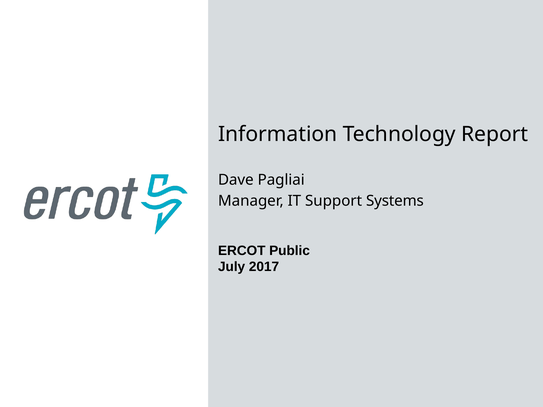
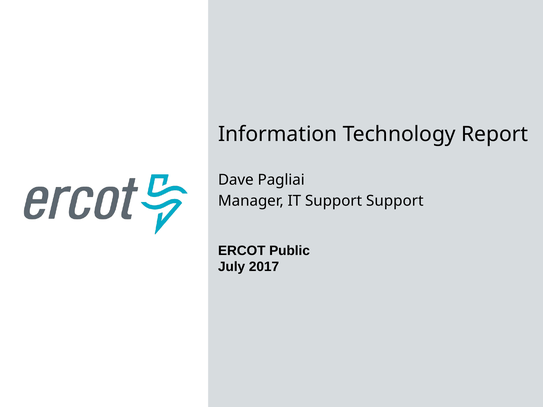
Support Systems: Systems -> Support (395, 201)
